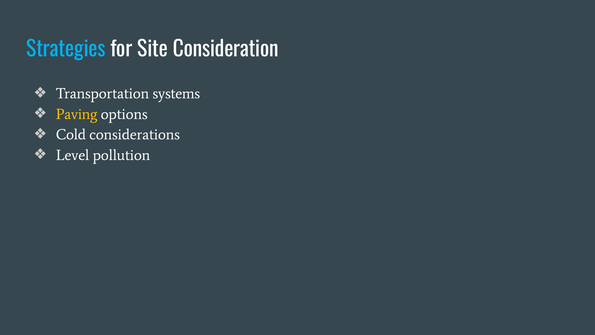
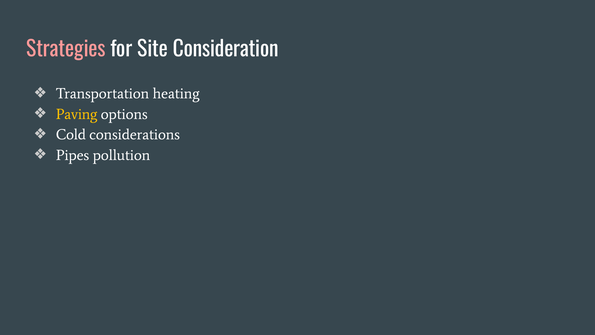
Strategies colour: light blue -> pink (66, 49)
systems: systems -> heating (176, 94)
Level: Level -> Pipes (73, 155)
